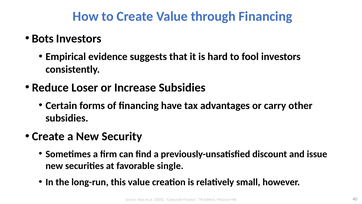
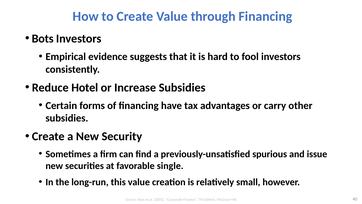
Loser: Loser -> Hotel (85, 87)
discount: discount -> spurious (270, 154)
